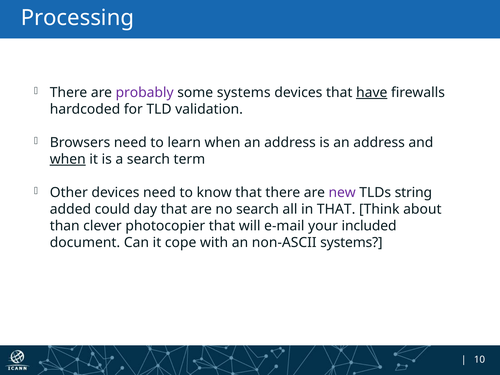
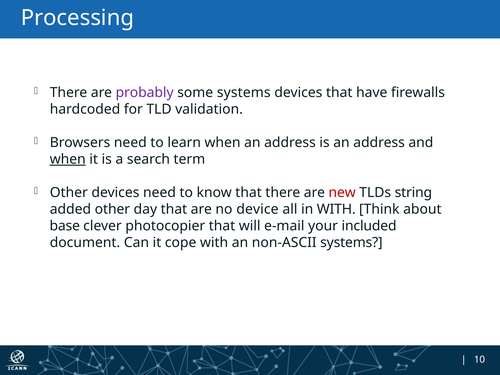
have underline: present -> none (372, 93)
new colour: purple -> red (342, 193)
added could: could -> other (112, 209)
no search: search -> device (257, 209)
in THAT: THAT -> WITH (336, 209)
than: than -> base (65, 226)
